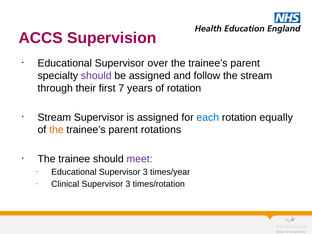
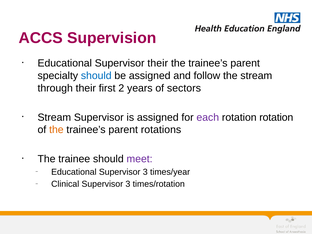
Supervisor over: over -> their (158, 63)
should colour: purple -> blue (96, 76)
7: 7 -> 2 (121, 88)
of rotation: rotation -> sectors (184, 88)
each colour: blue -> purple (208, 117)
rotation equally: equally -> rotation (276, 117)
